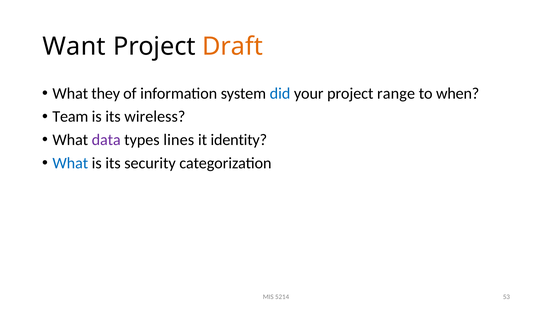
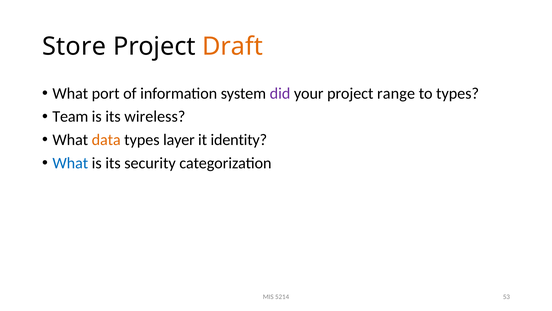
Want: Want -> Store (74, 46)
they: they -> port (106, 93)
did colour: blue -> purple (280, 93)
to when: when -> types (458, 93)
data colour: purple -> orange (106, 140)
lines: lines -> layer (179, 140)
